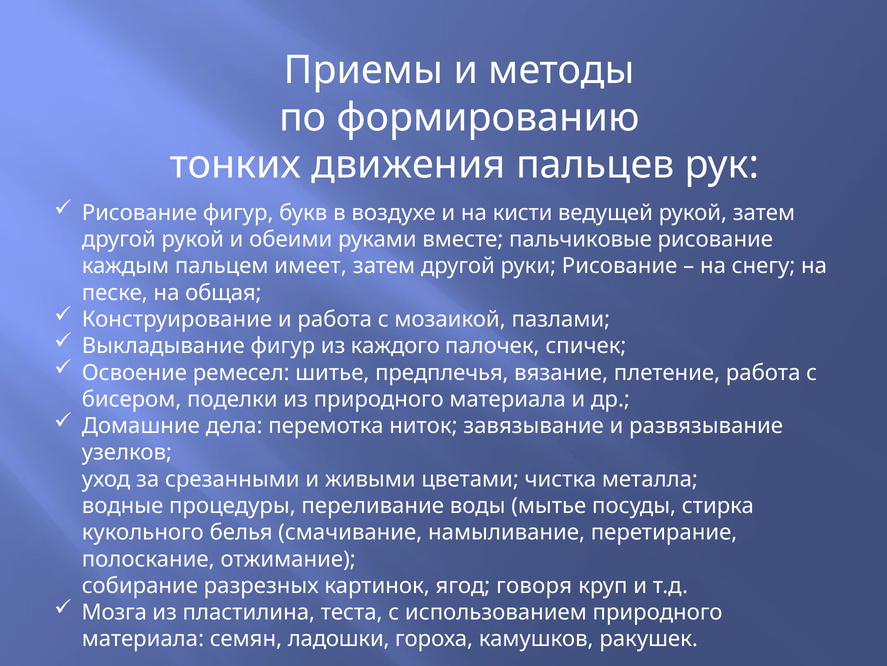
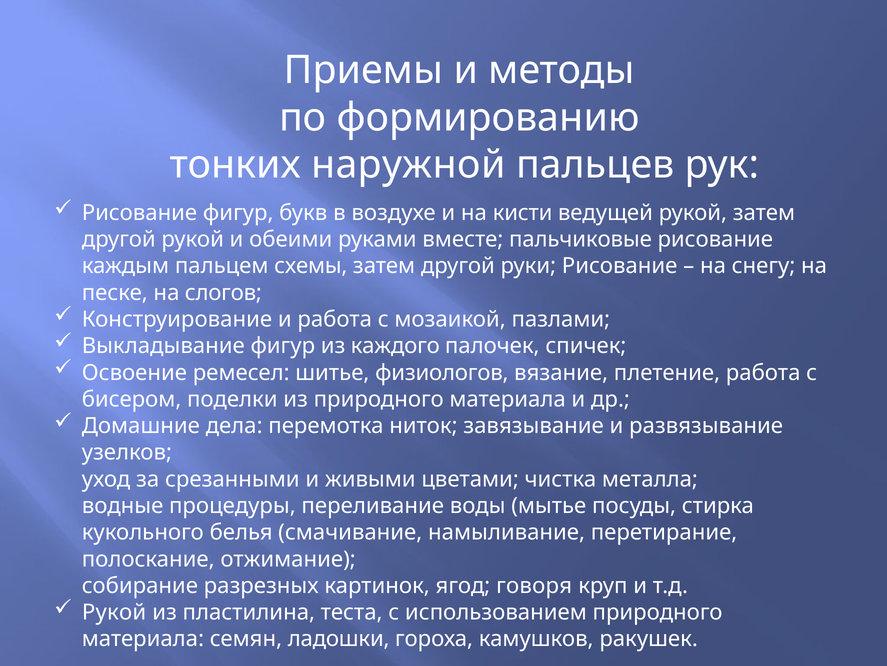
движения: движения -> наружной (408, 165)
имеет: имеет -> схемы (311, 266)
общая: общая -> слогов (223, 292)
предплечья: предплечья -> физиологов (442, 372)
Мозга: Мозга -> Рукой (114, 612)
